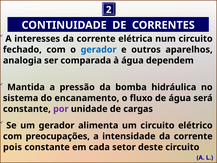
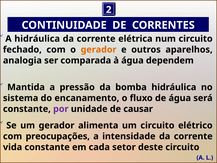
A interesses: interesses -> hidráulica (37, 39)
gerador colour: blue -> orange (99, 50)
cargas: cargas -> causar (138, 109)
pois: pois -> vida (13, 147)
